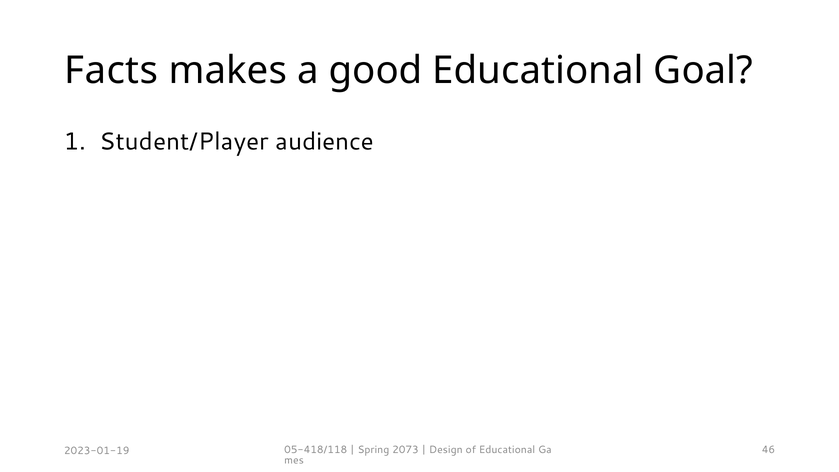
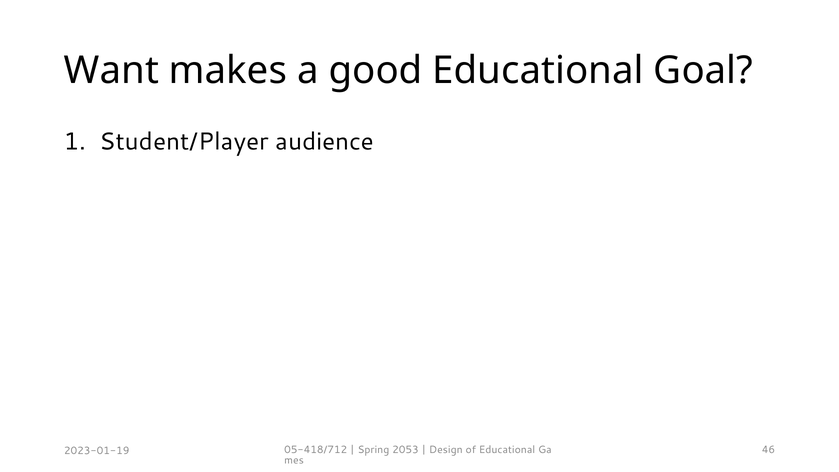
Facts: Facts -> Want (111, 70)
05-418/118: 05-418/118 -> 05-418/712 (316, 450)
2073: 2073 -> 2053 (405, 450)
